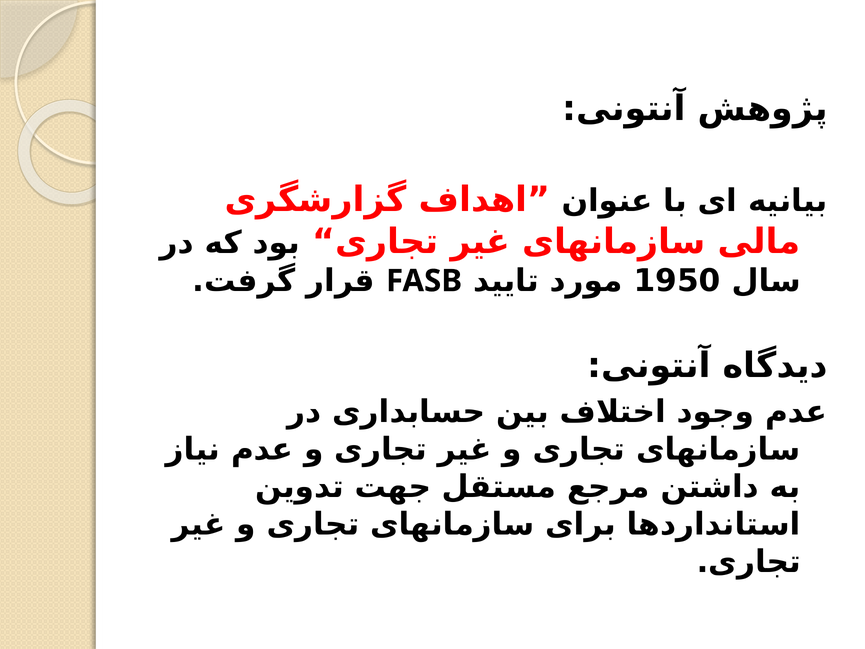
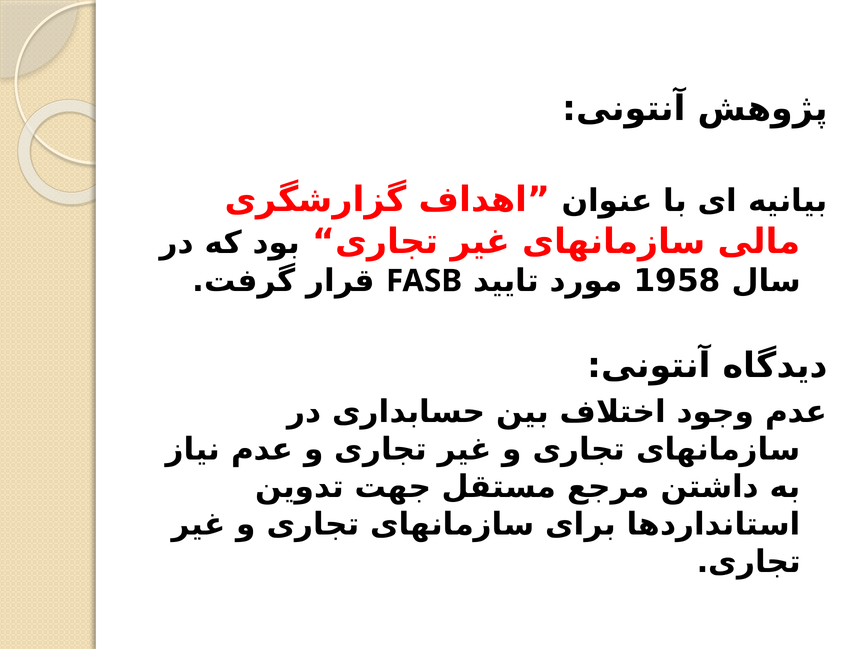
1950: 1950 -> 1958 (677, 281)
